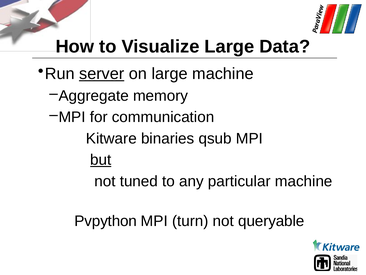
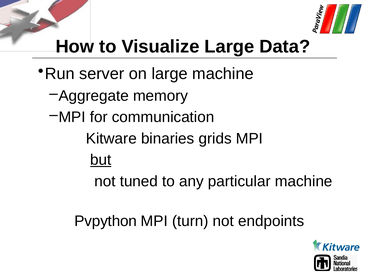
server underline: present -> none (102, 74)
qsub: qsub -> grids (215, 138)
queryable: queryable -> endpoints (271, 221)
